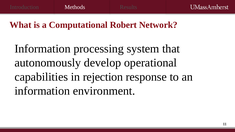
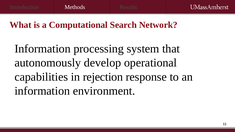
Robert: Robert -> Search (123, 25)
